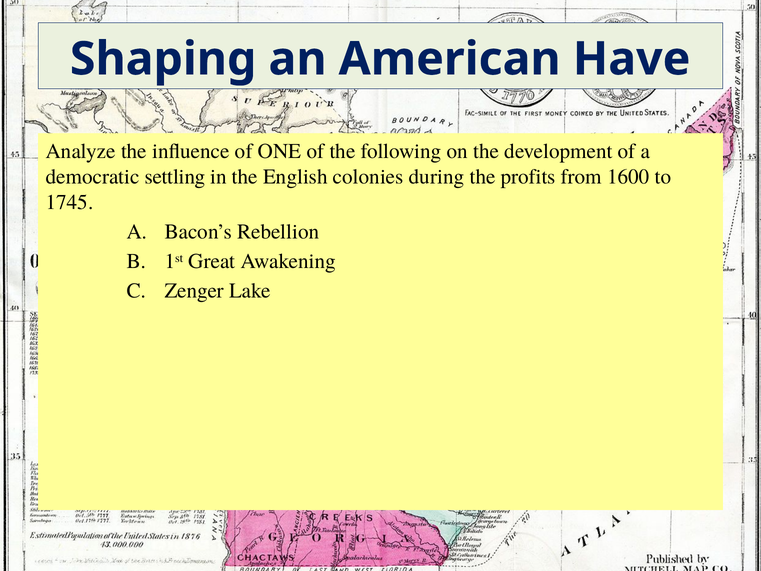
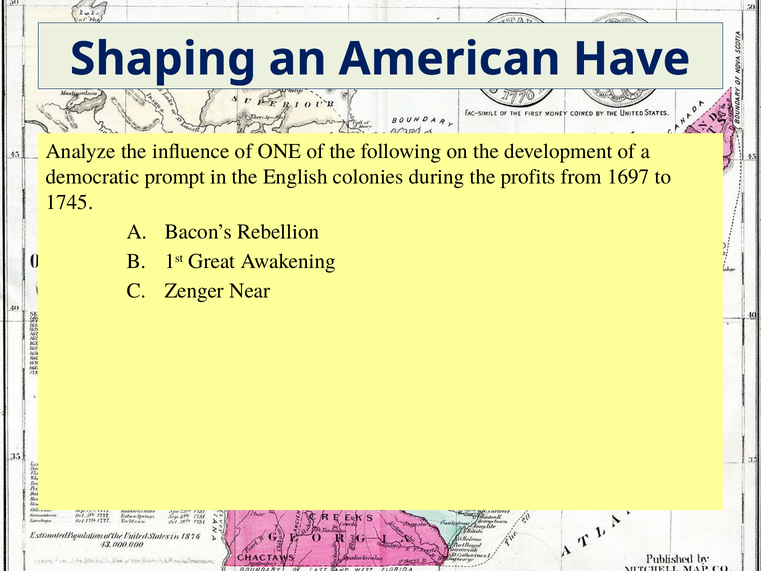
settling: settling -> prompt (175, 177)
1600: 1600 -> 1697 (628, 177)
Lake: Lake -> Near (250, 291)
